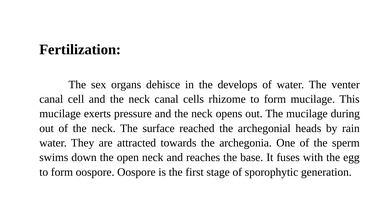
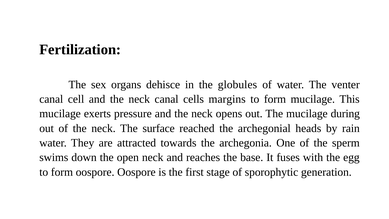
develops: develops -> globules (237, 84)
rhizome: rhizome -> margins (227, 99)
